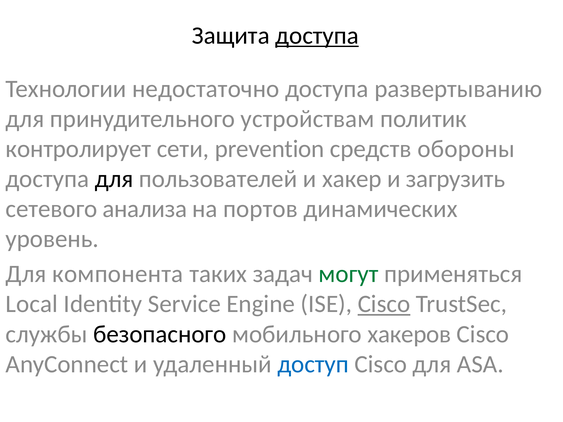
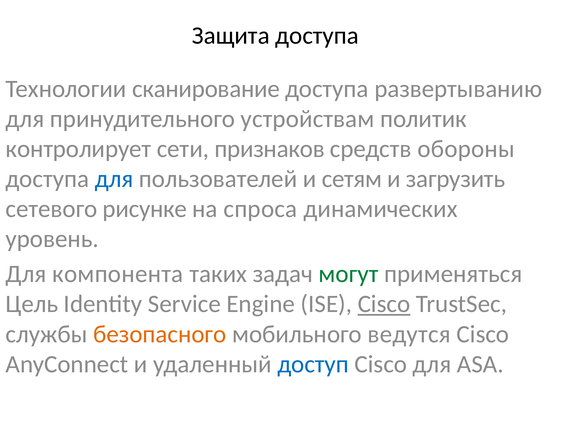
доступа underline: present -> none (317, 36)
недостаточно: недостаточно -> сканирование (206, 89)
prevention: prevention -> признаков (270, 149)
для colour: black -> blue (114, 179)
хакер: хакер -> сетям (352, 179)
анализа: анализа -> рисунке (145, 209)
портов: портов -> спроса (260, 209)
Local: Local -> Цель (32, 304)
безопасного colour: black -> orange (160, 334)
хакеров: хакеров -> ведутся (409, 334)
